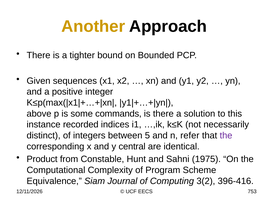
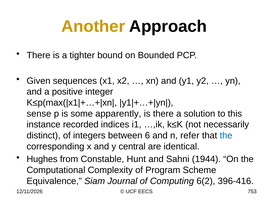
above: above -> sense (39, 113)
commands: commands -> apparently (118, 113)
5: 5 -> 6 (147, 135)
the colour: purple -> blue (226, 135)
Product: Product -> Hughes (42, 159)
1975: 1975 -> 1944 (206, 159)
3(2: 3(2 -> 6(2 (206, 181)
